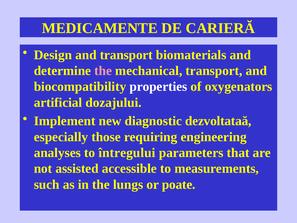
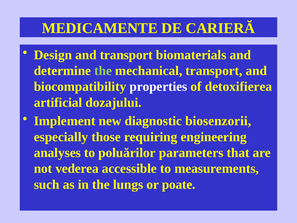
the colour: pink -> light green (103, 71)
oxygenators: oxygenators -> detoxifierea (239, 87)
dezvoltataă: dezvoltataă -> biosenzorii (218, 121)
întregului: întregului -> poluărilor (127, 153)
assisted: assisted -> vederea (77, 168)
